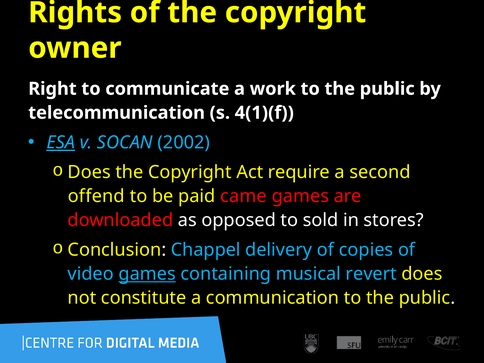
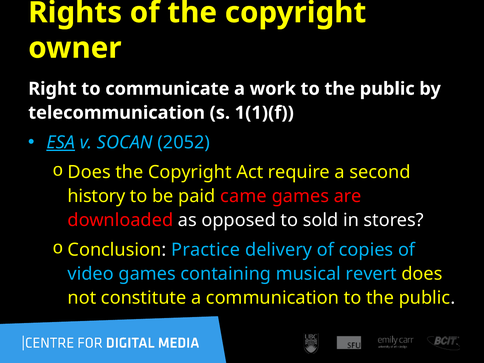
4(1)(f: 4(1)(f -> 1(1)(f (264, 113)
2002: 2002 -> 2052 (184, 143)
offend: offend -> history (96, 196)
Chappel: Chappel -> Practice (206, 250)
games underline: present -> none (147, 274)
